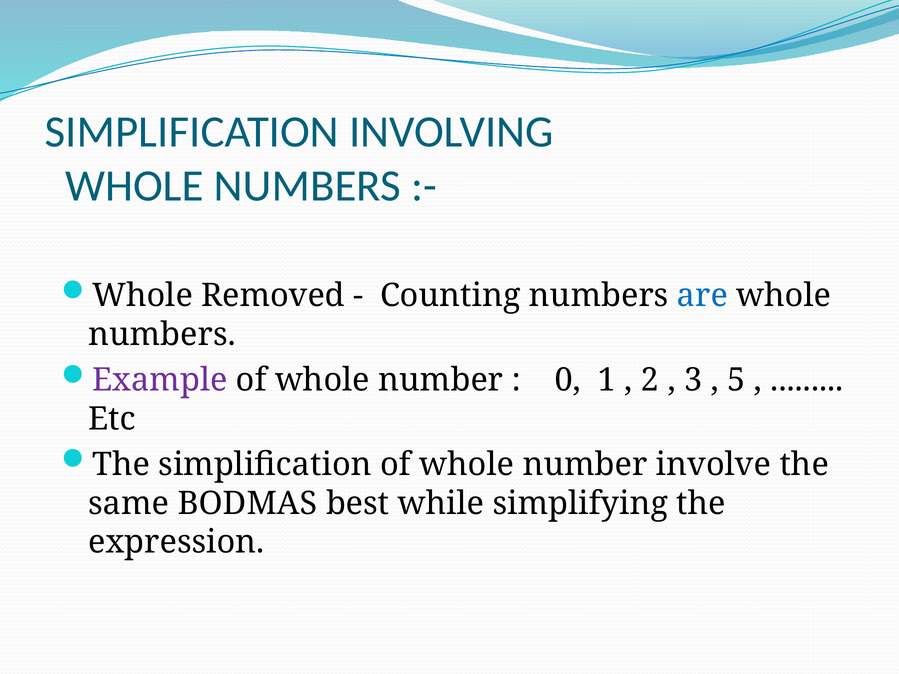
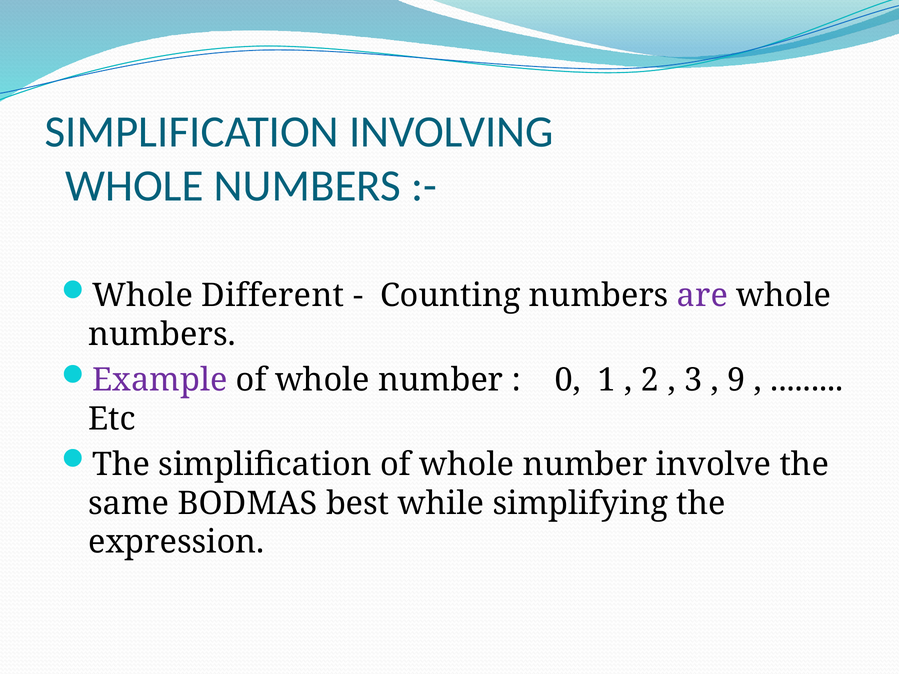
Removed: Removed -> Different (273, 296)
are colour: blue -> purple (702, 296)
5: 5 -> 9 (736, 380)
